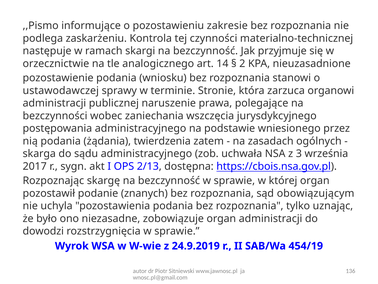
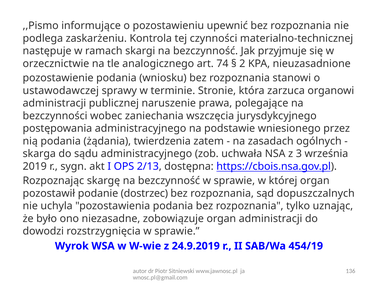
zakresie: zakresie -> upewnić (227, 26)
14: 14 -> 74 (222, 63)
2017: 2017 -> 2019 (35, 166)
znanych: znanych -> dostrzec (144, 193)
obowiązującym: obowiązującym -> dopuszczalnych (316, 193)
